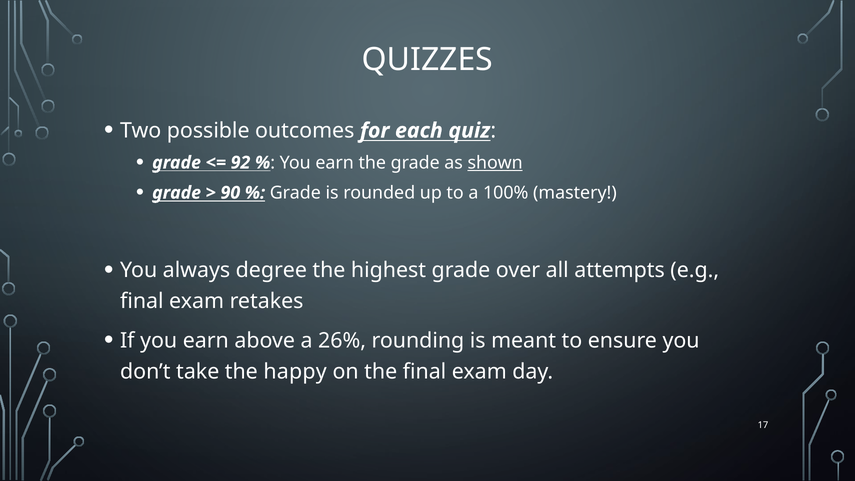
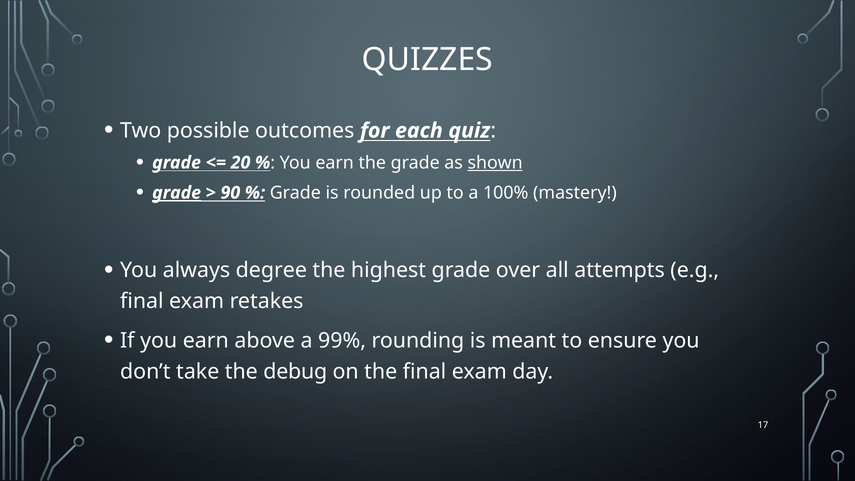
92: 92 -> 20 (241, 163)
grade underline: none -> present (177, 193)
26%: 26% -> 99% (342, 341)
happy: happy -> debug (295, 371)
